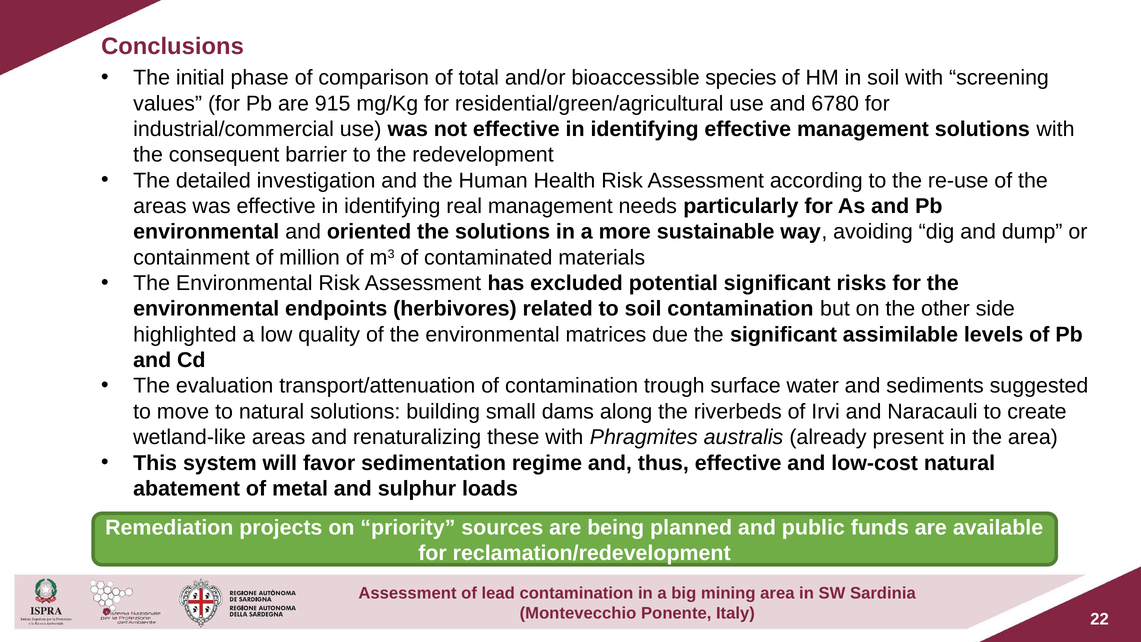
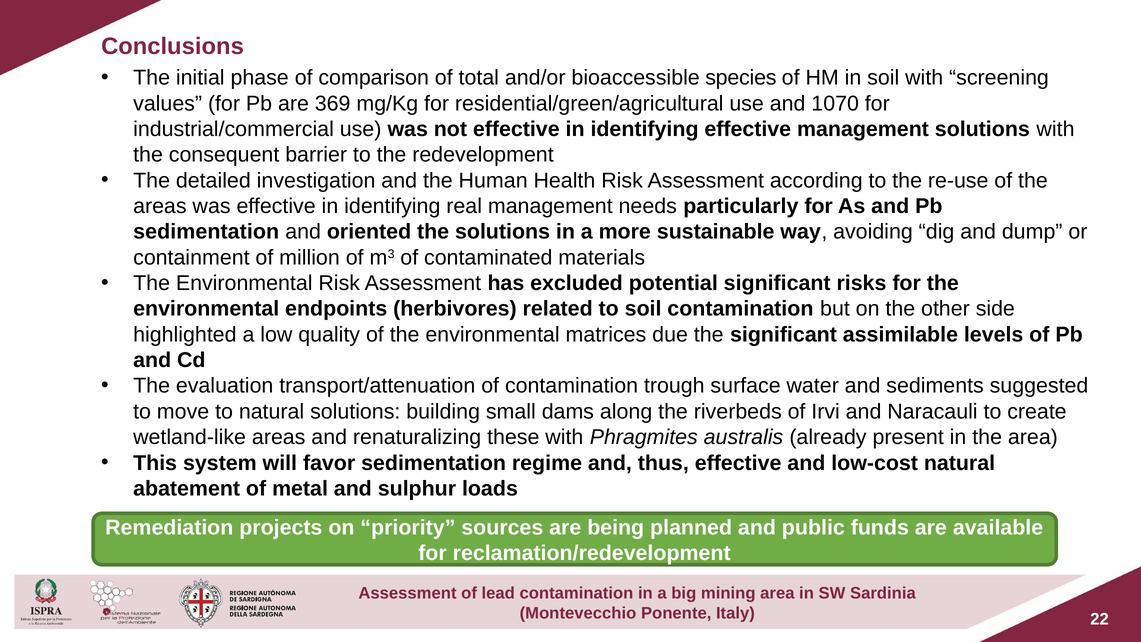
915: 915 -> 369 (333, 103)
6780: 6780 -> 1070 (835, 103)
environmental: environmental -> sedimentation (206, 232)
